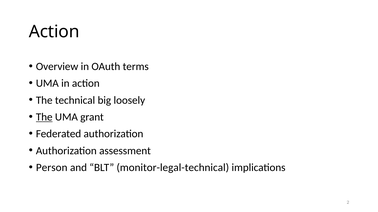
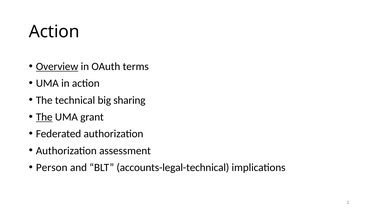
Overview underline: none -> present (57, 67)
loosely: loosely -> sharing (129, 100)
monitor-legal-technical: monitor-legal-technical -> accounts-legal-technical (173, 168)
